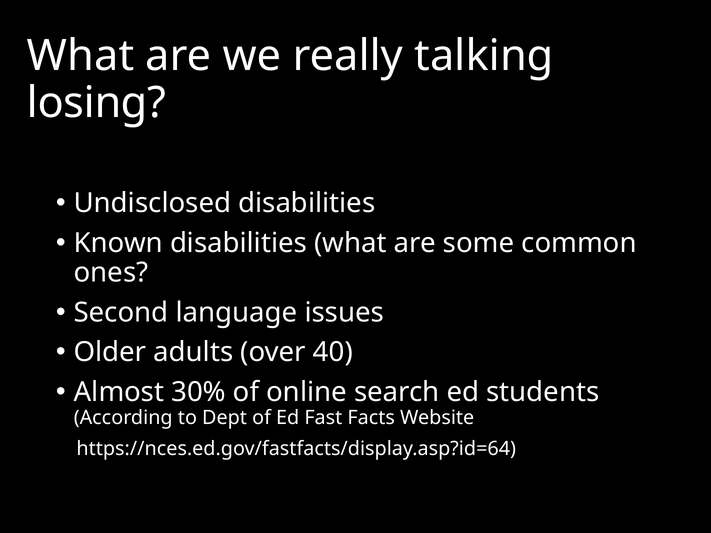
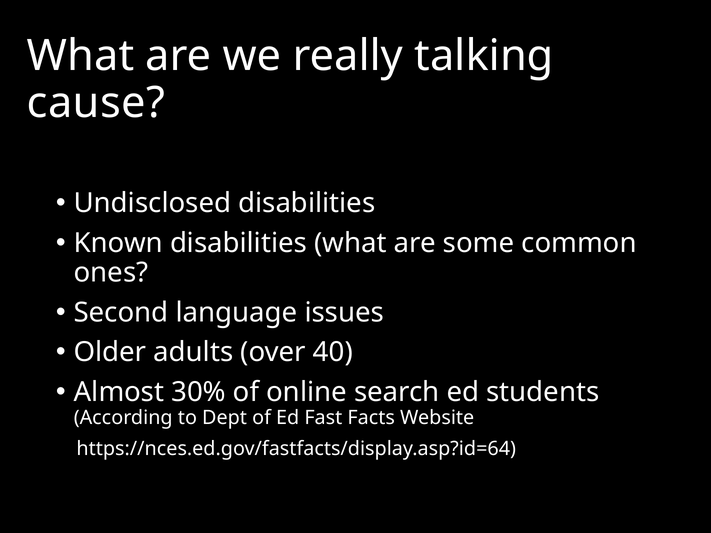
losing: losing -> cause (96, 103)
